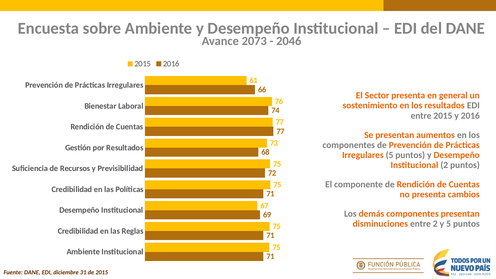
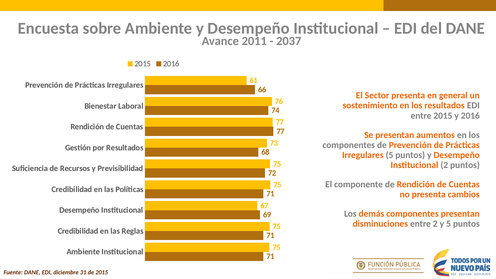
2073: 2073 -> 2011 (254, 41)
2046: 2046 -> 2037 (289, 41)
